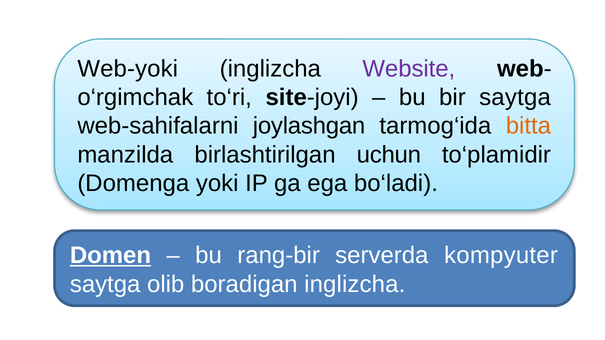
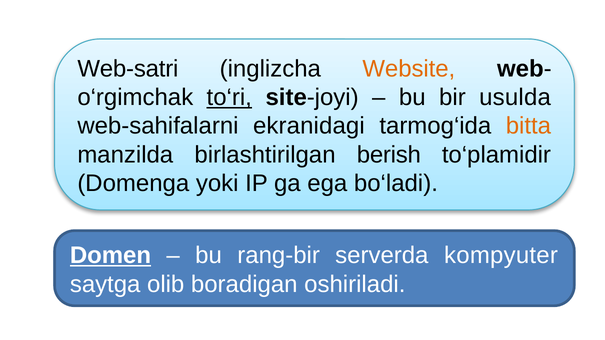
Web-yoki: Web-yoki -> Web-satri (128, 69)
Website colour: purple -> orange (409, 69)
to‘ri underline: none -> present (229, 97)
bir saytga: saytga -> usulda (515, 97)
joylashgan: joylashgan -> ekranidagi (309, 126)
uchun: uchun -> berish (389, 155)
boradigan inglizcha: inglizcha -> oshiriladi (355, 285)
